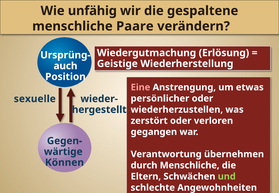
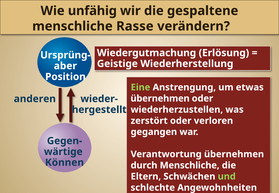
Paare: Paare -> Rasse (135, 26)
auch: auch -> aber (65, 66)
Eine colour: pink -> light green (140, 87)
persönlicher: persönlicher -> übernehmen (160, 99)
sexuelle: sexuelle -> anderen (35, 99)
